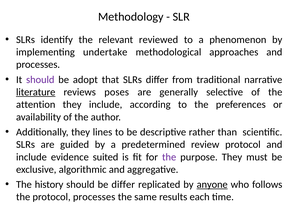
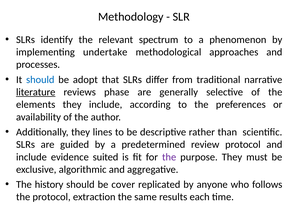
reviewed: reviewed -> spectrum (159, 40)
should colour: purple -> blue (40, 80)
poses: poses -> phase (117, 92)
attention: attention -> elements (36, 105)
be differ: differ -> cover (123, 184)
anyone underline: present -> none (212, 184)
protocol processes: processes -> extraction (94, 197)
